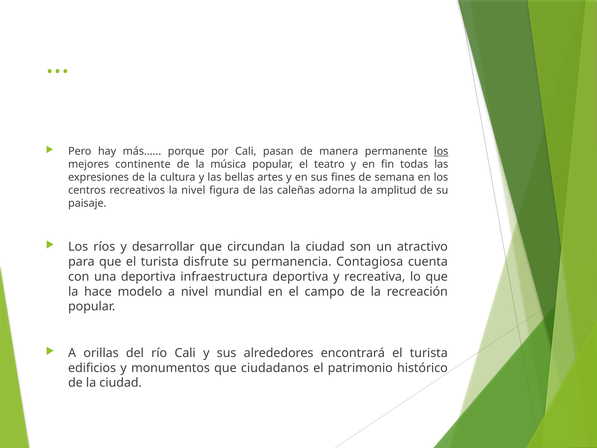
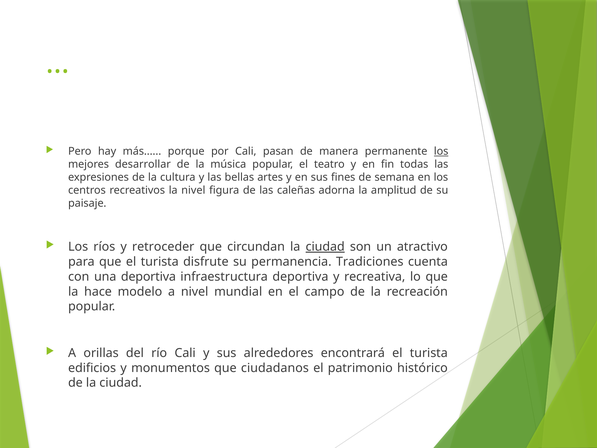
continente: continente -> desarrollar (143, 164)
desarrollar: desarrollar -> retroceder (163, 247)
ciudad underline: none -> present (325, 247)
Contagiosa: Contagiosa -> Tradiciones (370, 262)
